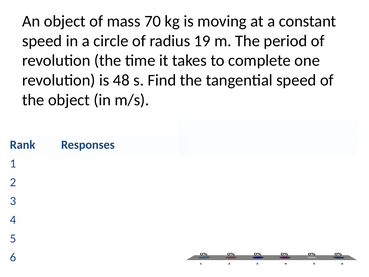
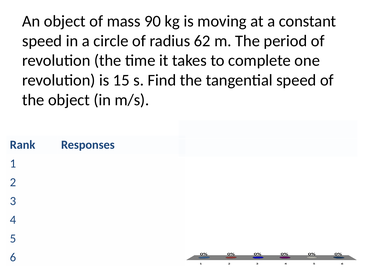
70: 70 -> 90 (153, 21)
19: 19 -> 62 (202, 41)
48: 48 -> 15 (121, 80)
